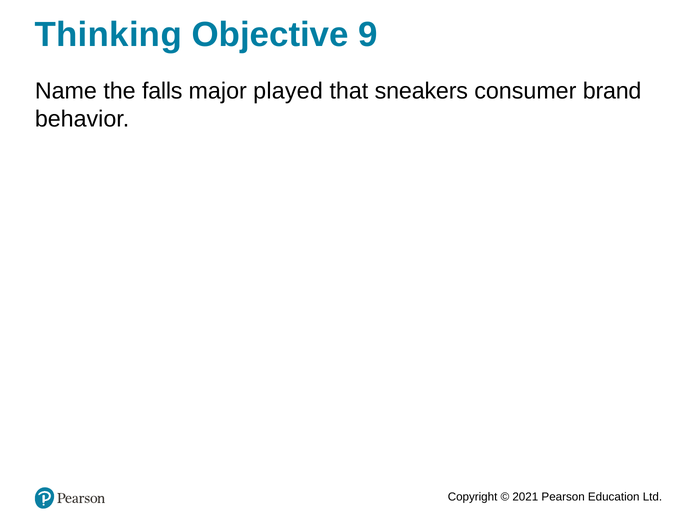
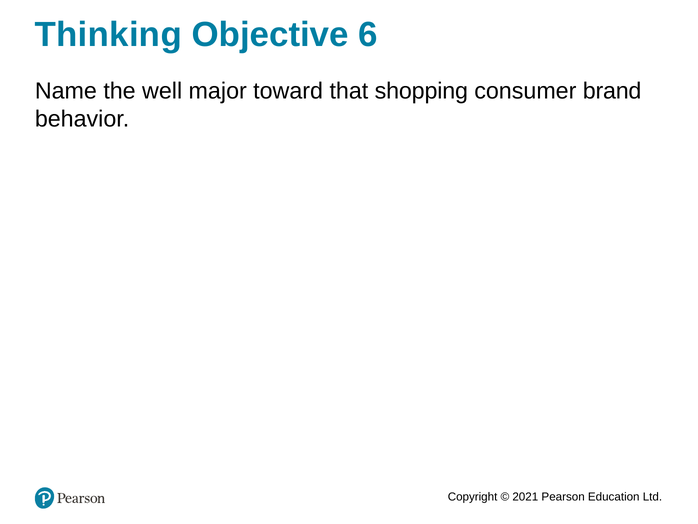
9: 9 -> 6 (368, 35)
falls: falls -> well (162, 91)
played: played -> toward (288, 91)
sneakers: sneakers -> shopping (421, 91)
